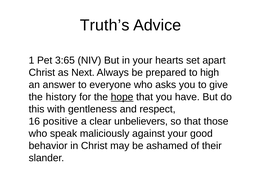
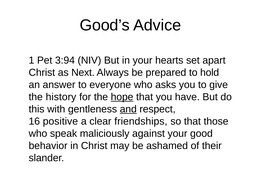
Truth’s: Truth’s -> Good’s (105, 25)
3:65: 3:65 -> 3:94 (65, 60)
high: high -> hold (210, 72)
and underline: none -> present (128, 109)
unbelievers: unbelievers -> friendships (141, 121)
